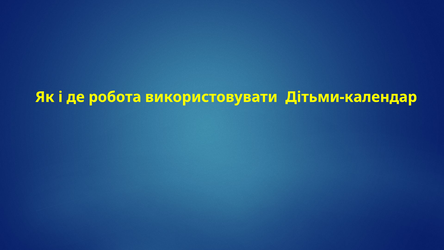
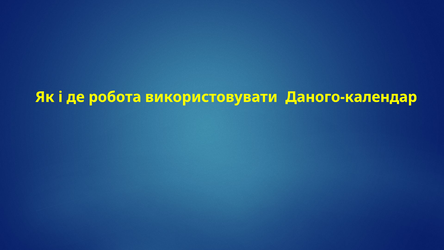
Дітьми-календар: Дітьми-календар -> Даного-календар (351, 97)
